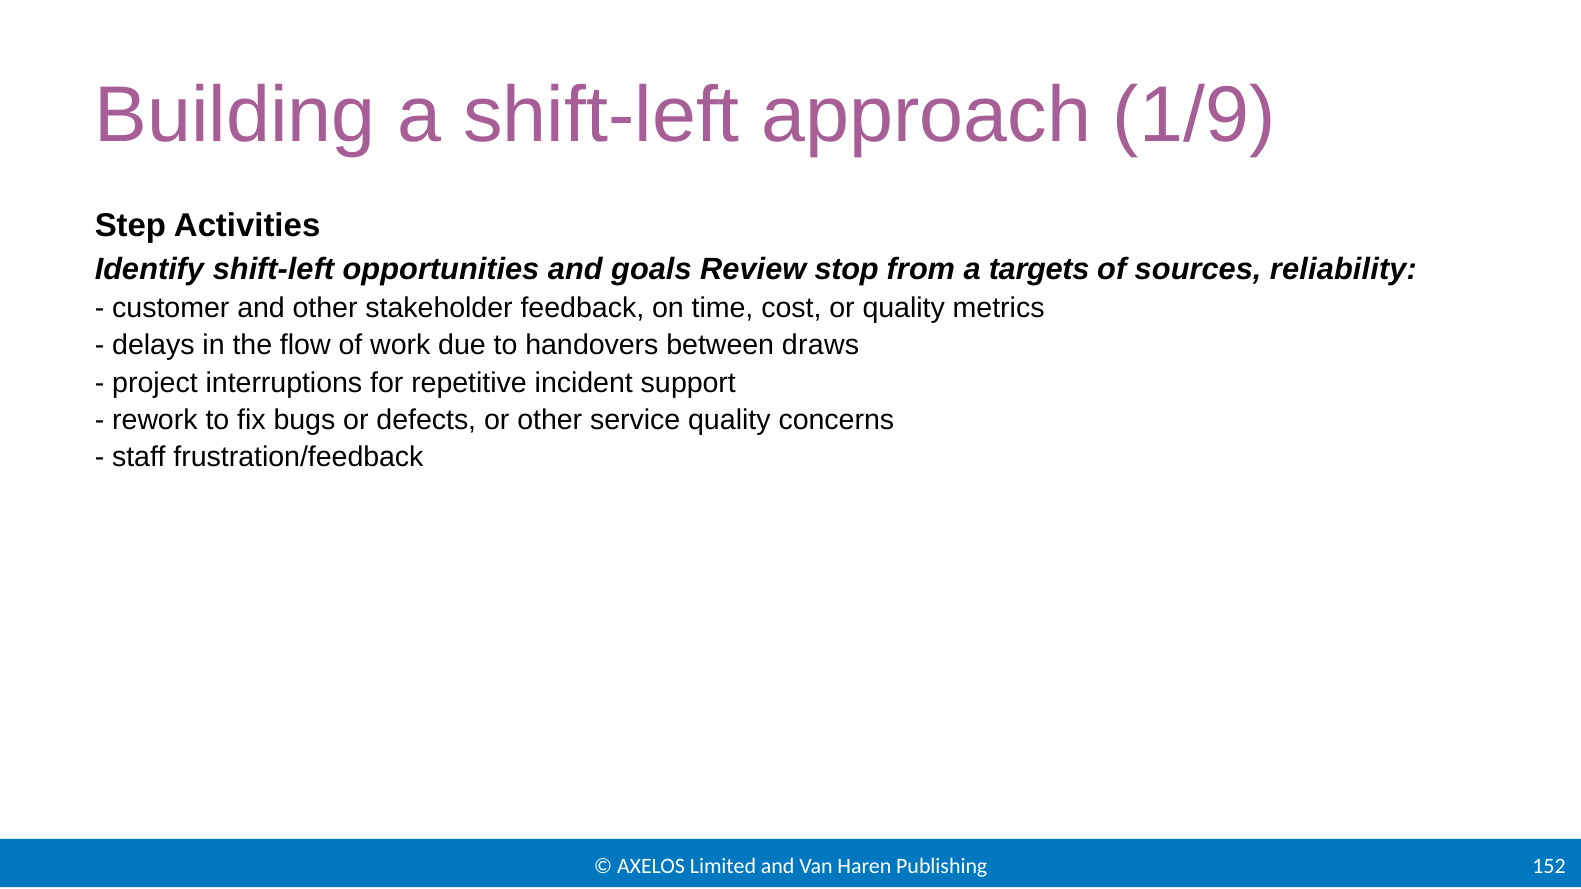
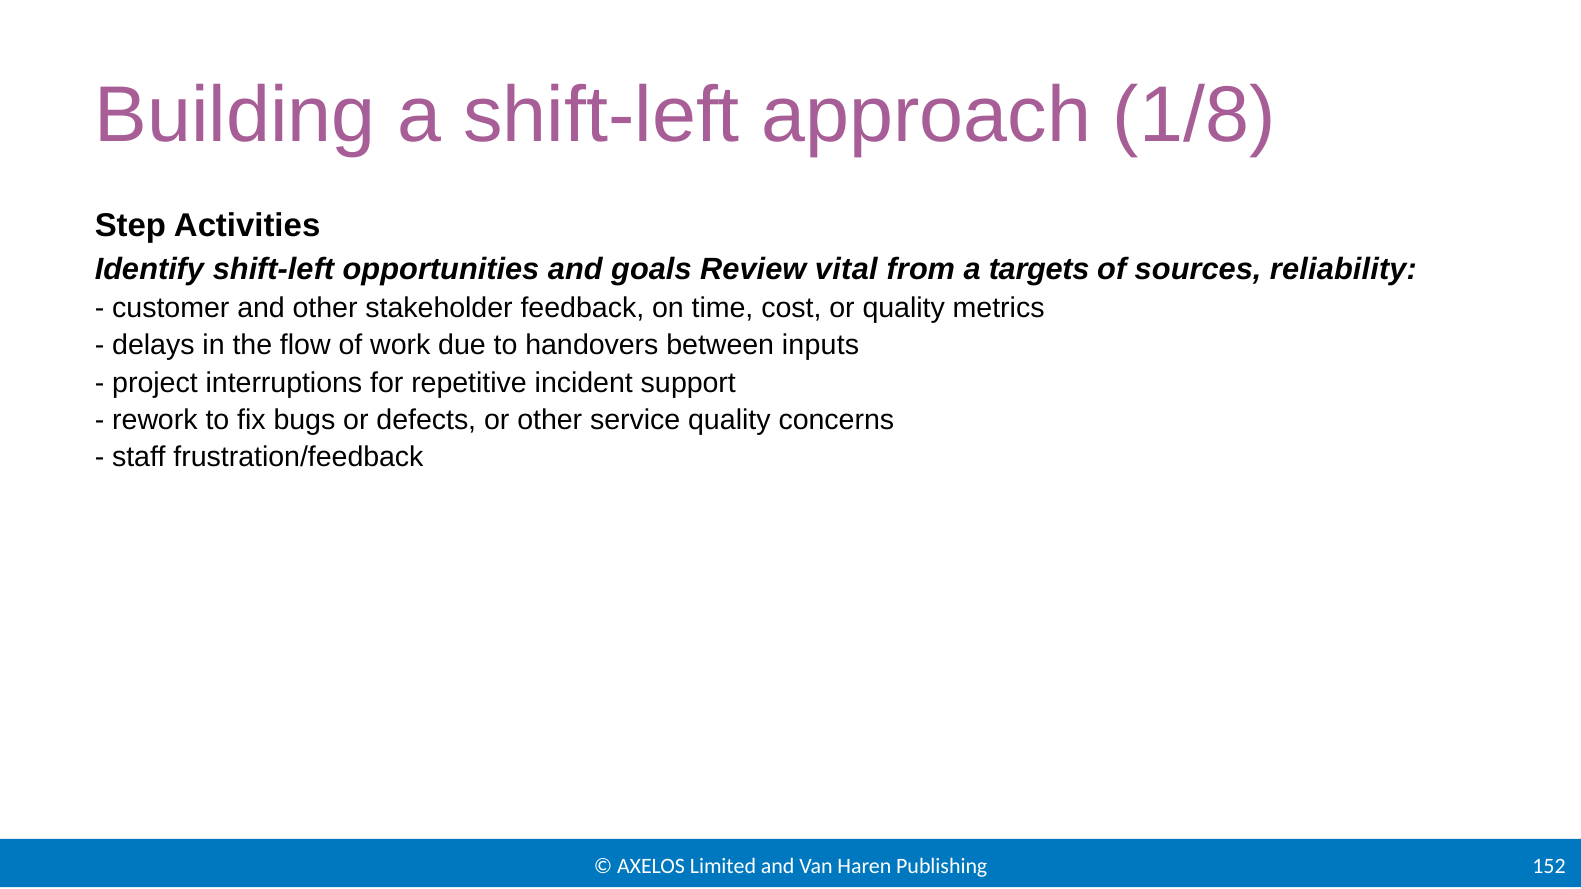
1/9: 1/9 -> 1/8 (1194, 115)
stop: stop -> vital (846, 269)
draws: draws -> inputs (821, 345)
